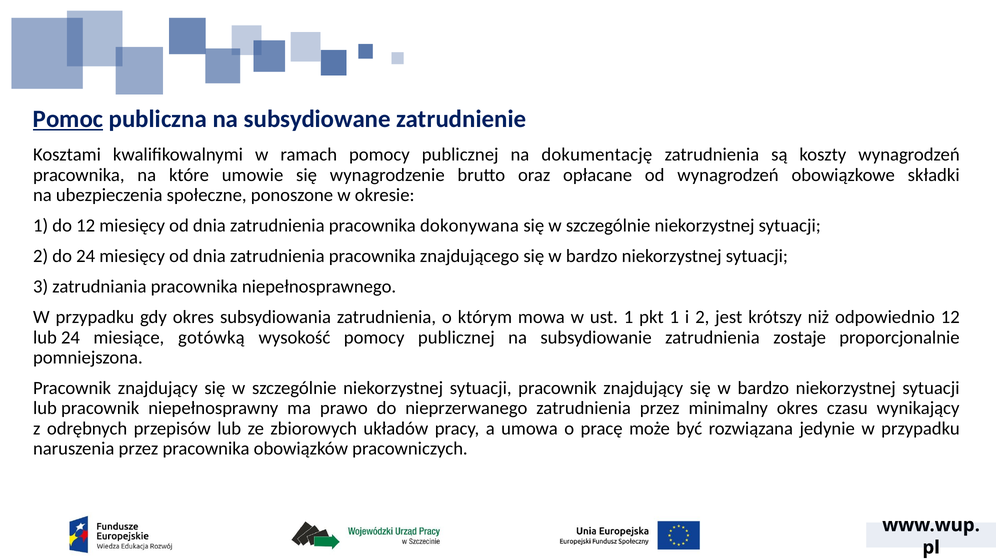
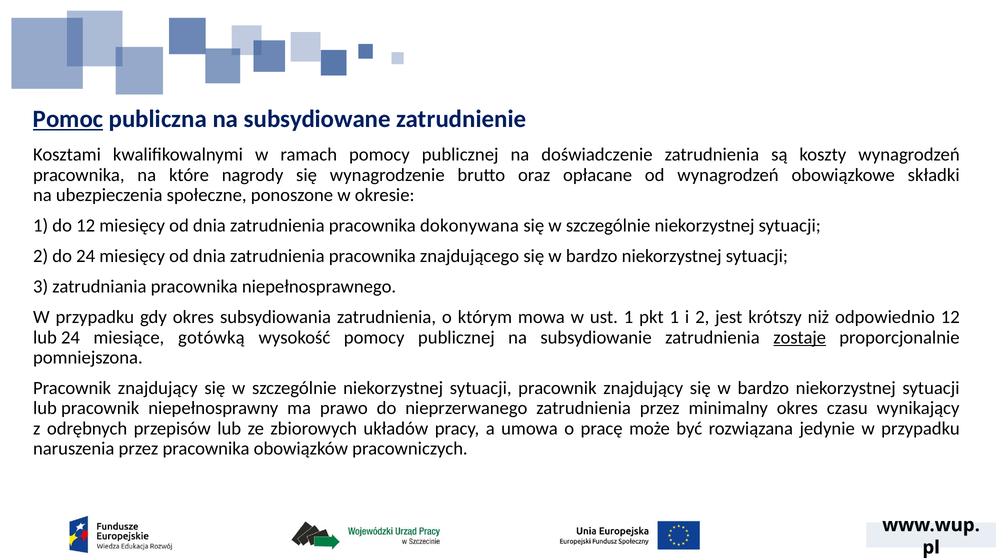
dokumentację: dokumentację -> doświadczenie (597, 155)
umowie: umowie -> nagrody (253, 175)
zostaje underline: none -> present (800, 338)
